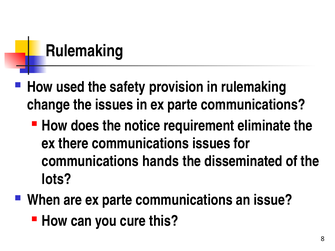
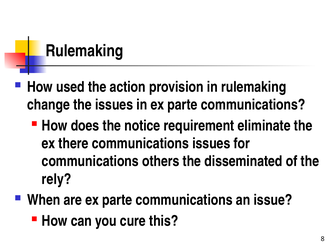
safety: safety -> action (128, 87)
hands: hands -> others (161, 161)
lots: lots -> rely (57, 179)
